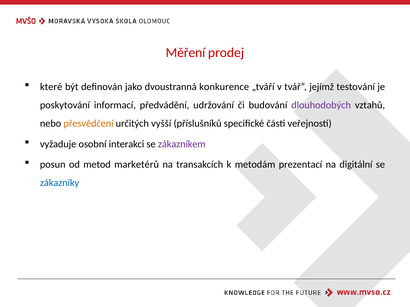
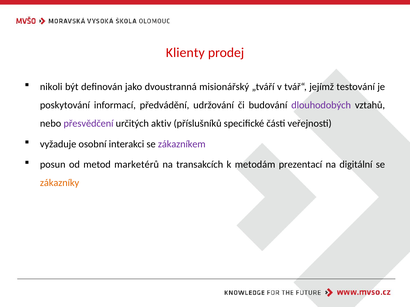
Měření: Měření -> Klienty (185, 53)
které: které -> nikoli (51, 87)
konkurence: konkurence -> misionářský (224, 87)
přesvědčení colour: orange -> purple (89, 124)
vyšší: vyšší -> aktiv (161, 124)
zákazníky colour: blue -> orange (60, 183)
